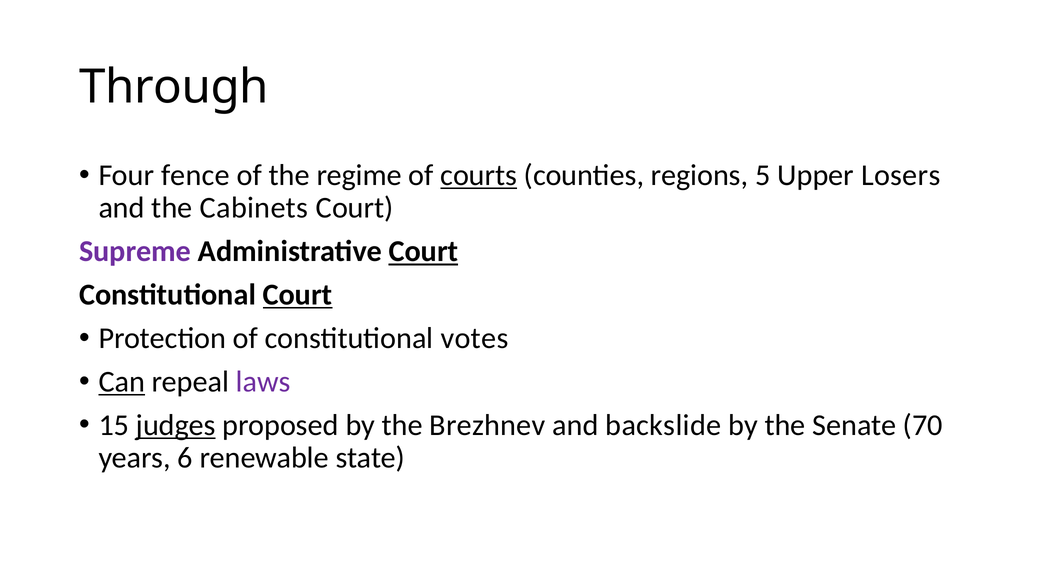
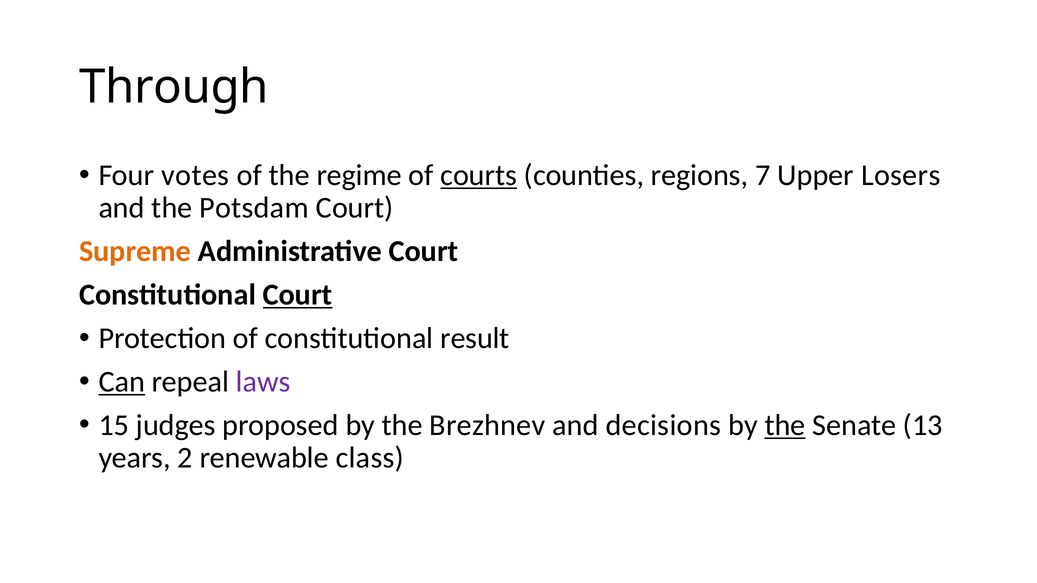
fence: fence -> votes (195, 175)
5: 5 -> 7 (763, 175)
Cabinets: Cabinets -> Potsdam (254, 208)
Supreme colour: purple -> orange (135, 251)
Court underline: present -> none (423, 251)
votes: votes -> result (475, 338)
judges underline: present -> none (176, 425)
backslide: backslide -> decisions (663, 425)
the underline: none -> present (785, 425)
70: 70 -> 13 (923, 425)
6: 6 -> 2 (185, 458)
state: state -> class (370, 458)
